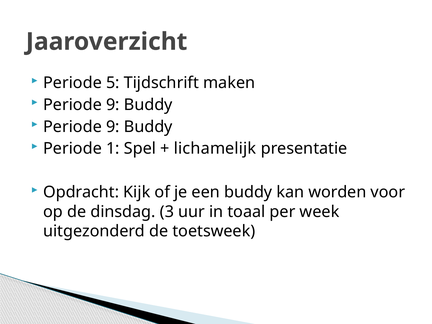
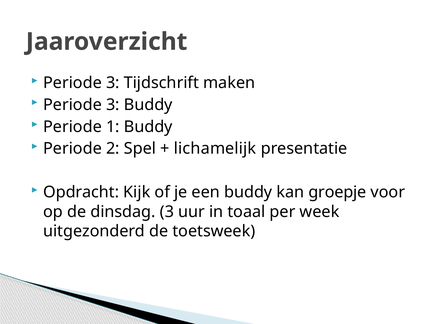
5: 5 -> 3 (113, 83)
9: 9 -> 3 (113, 105)
9: 9 -> 1 (113, 127)
1: 1 -> 2 (113, 149)
worden: worden -> groepje (337, 192)
